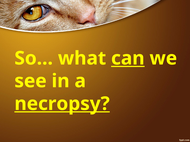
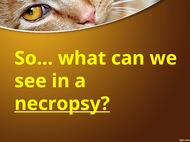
can underline: present -> none (128, 58)
